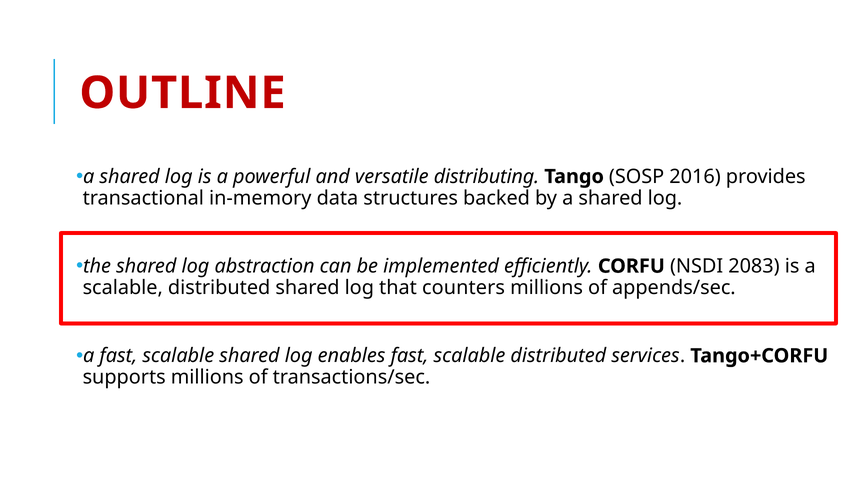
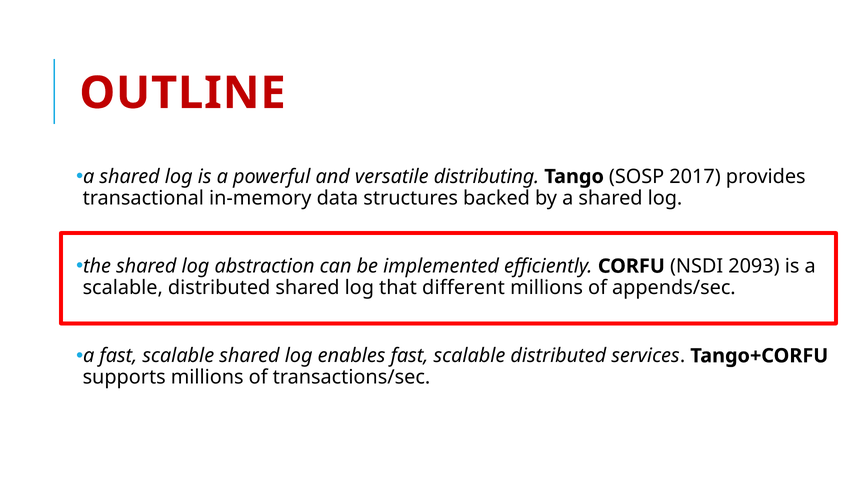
2016: 2016 -> 2017 (695, 177)
2083: 2083 -> 2093 (754, 266)
counters: counters -> different (463, 288)
